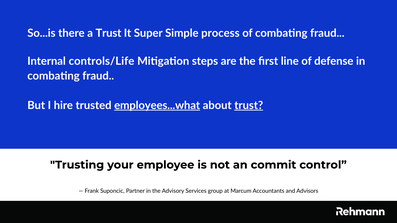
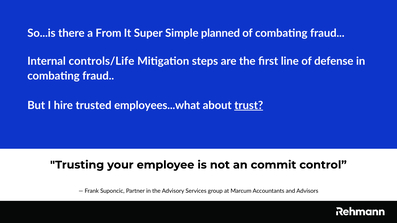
a Trust: Trust -> From (108, 33)
process: process -> planned (220, 33)
employees...what underline: present -> none (157, 106)
